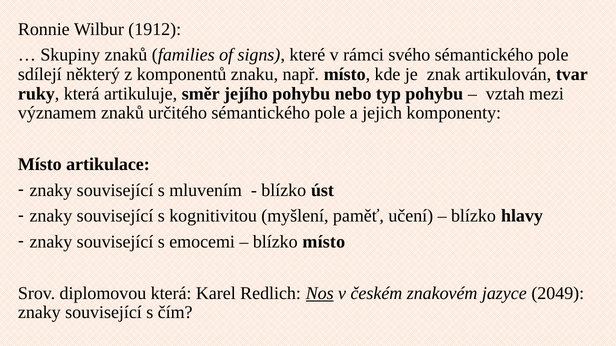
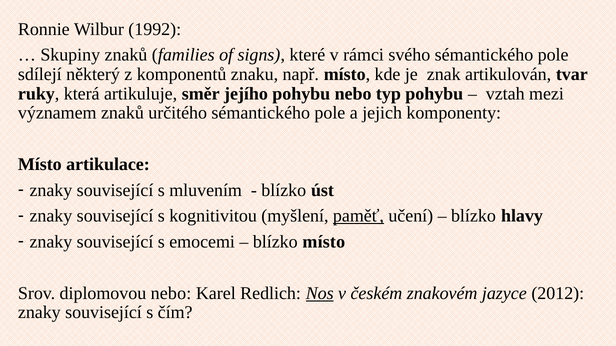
1912: 1912 -> 1992 (155, 29)
paměť underline: none -> present (358, 216)
diplomovou která: která -> nebo (171, 294)
2049: 2049 -> 2012 (558, 294)
